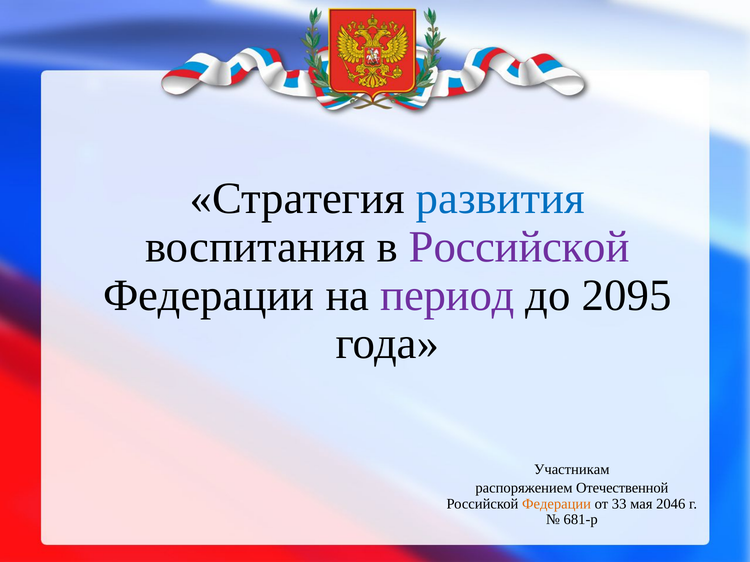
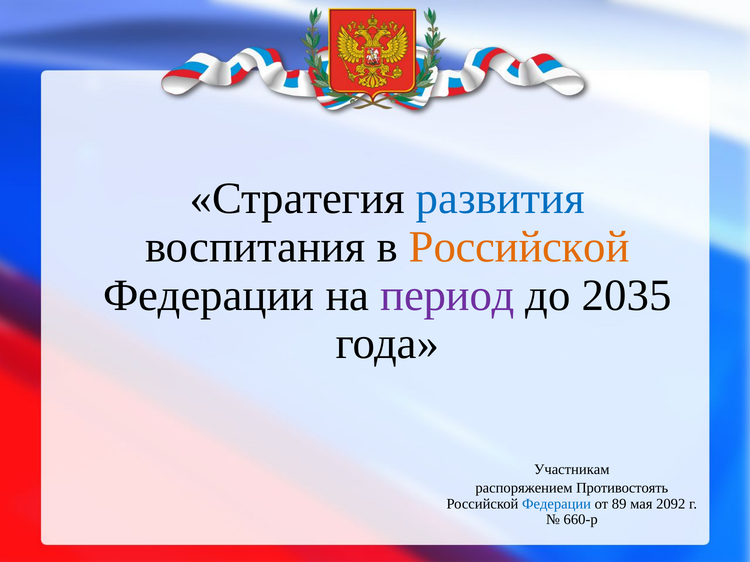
Российской colour: purple -> orange (519, 247)
2095: 2095 -> 2035 (627, 296)
Отечественной: Отечественной -> Противостоять (622, 489)
Федерации colour: orange -> blue (557, 504)
33: 33 -> 89 (619, 504)
2046: 2046 -> 2092 (671, 504)
681-р: 681-р -> 660-р (581, 520)
